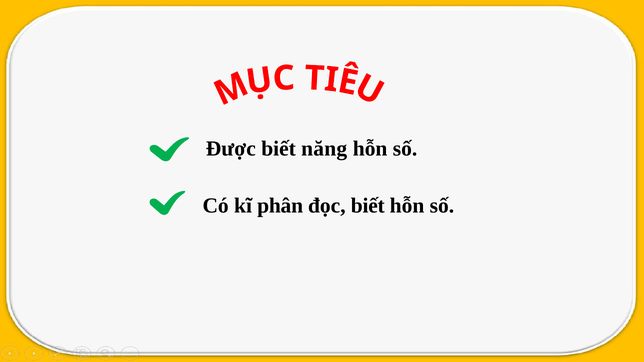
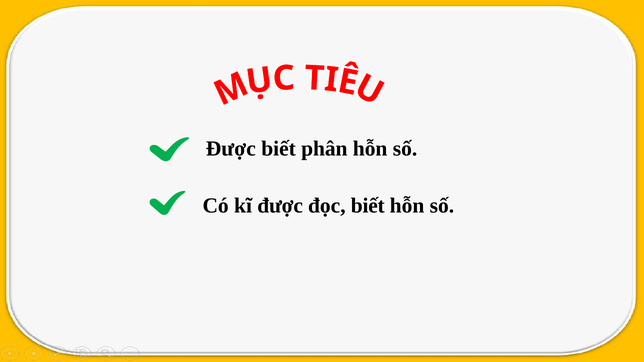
năng: năng -> phân (324, 149)
kĩ phân: phân -> được (280, 206)
